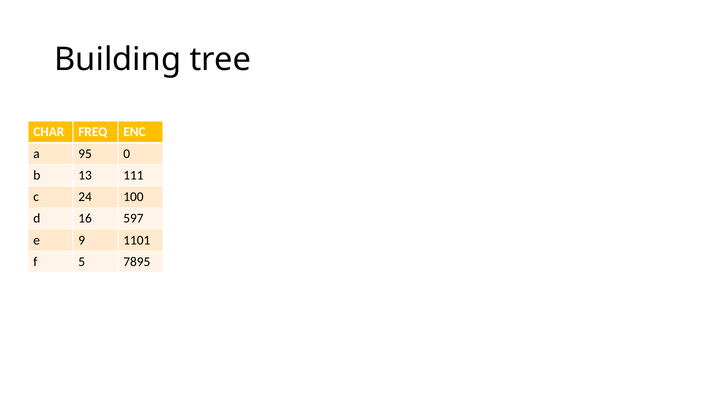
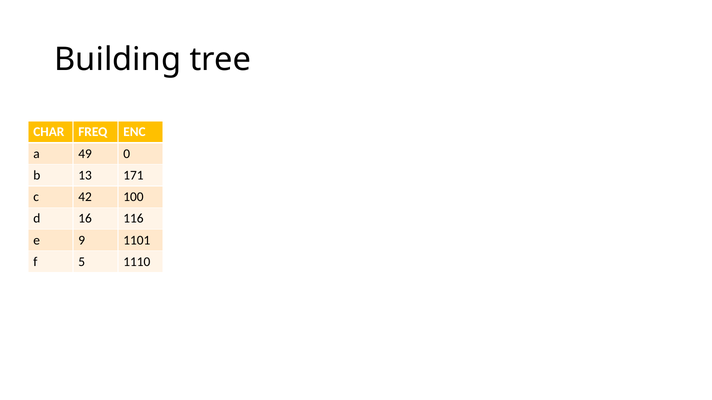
95: 95 -> 49 (85, 154)
111: 111 -> 171 (133, 176)
24: 24 -> 42 (85, 197)
597: 597 -> 116 (133, 219)
7895: 7895 -> 1110 (137, 262)
